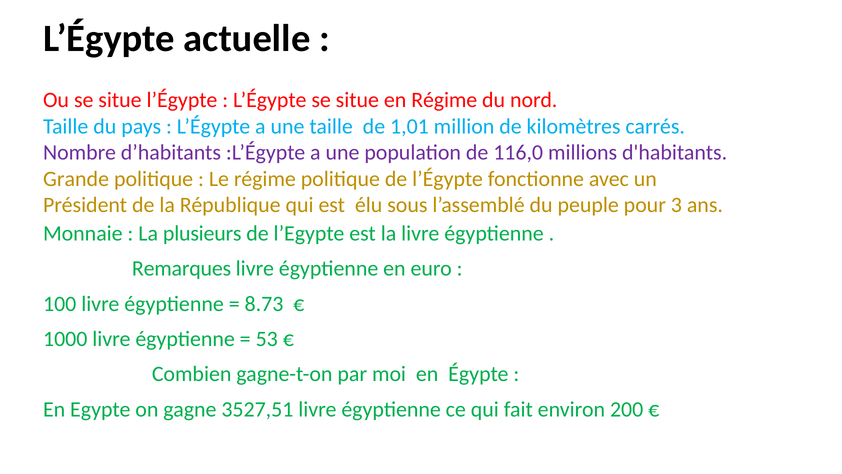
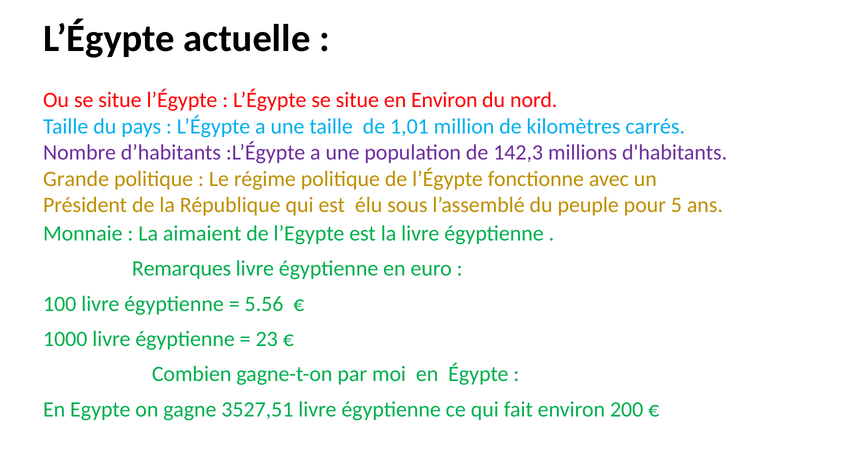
en Régime: Régime -> Environ (444, 100)
116,0: 116,0 -> 142,3 (518, 152)
3: 3 -> 5 (676, 205)
plusieurs: plusieurs -> aimaient (202, 233)
8.73: 8.73 -> 5.56 (264, 304)
53: 53 -> 23 (267, 339)
